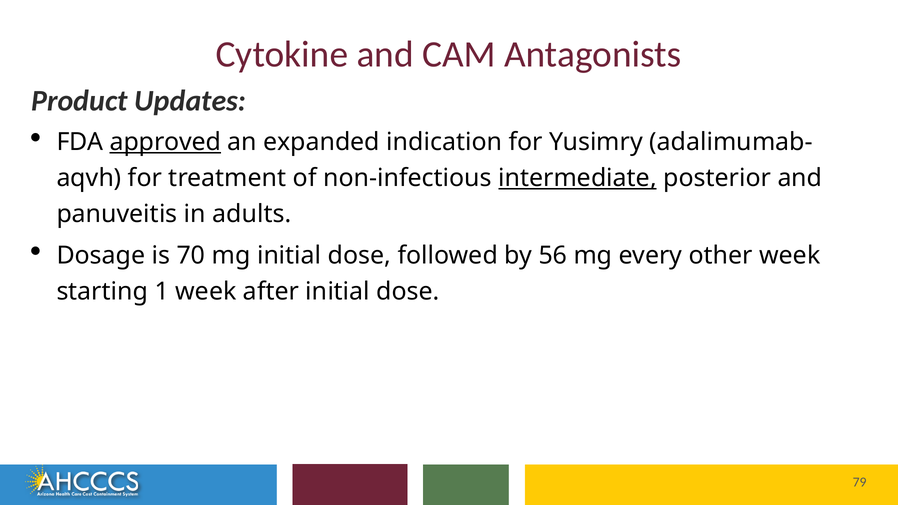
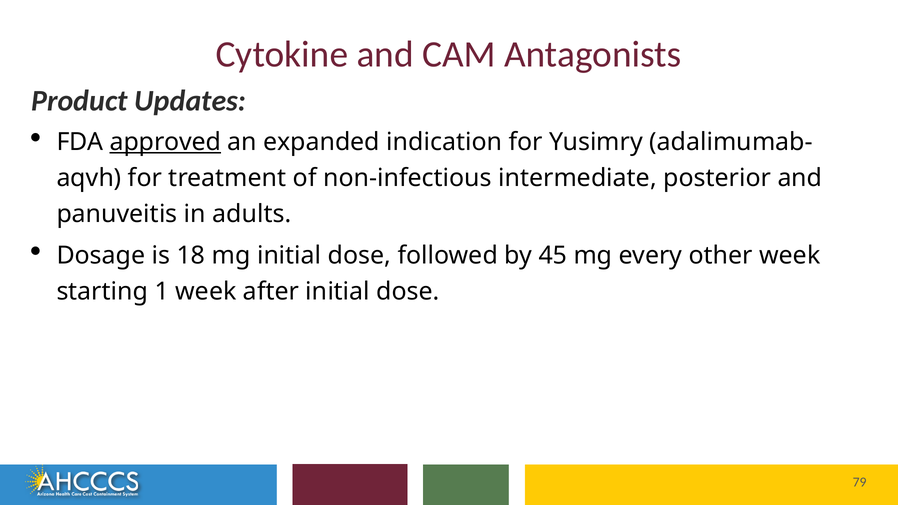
intermediate underline: present -> none (578, 178)
70: 70 -> 18 (191, 256)
56: 56 -> 45 (553, 256)
